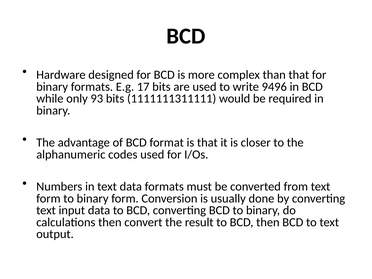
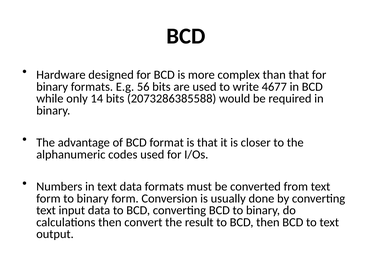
17: 17 -> 56 (143, 87)
9496: 9496 -> 4677 (274, 87)
93: 93 -> 14 (97, 99)
1111111311111: 1111111311111 -> 2073286385588 (172, 99)
